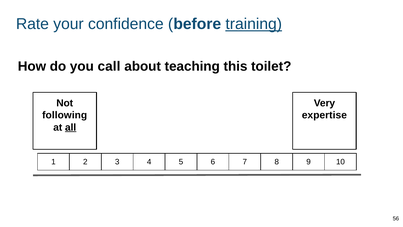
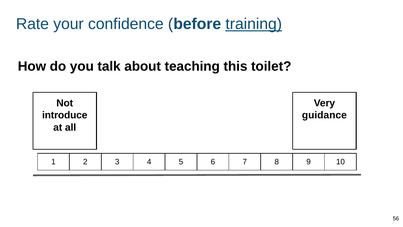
call: call -> talk (109, 66)
following: following -> introduce (65, 115)
expertise: expertise -> guidance (324, 115)
all underline: present -> none (71, 127)
